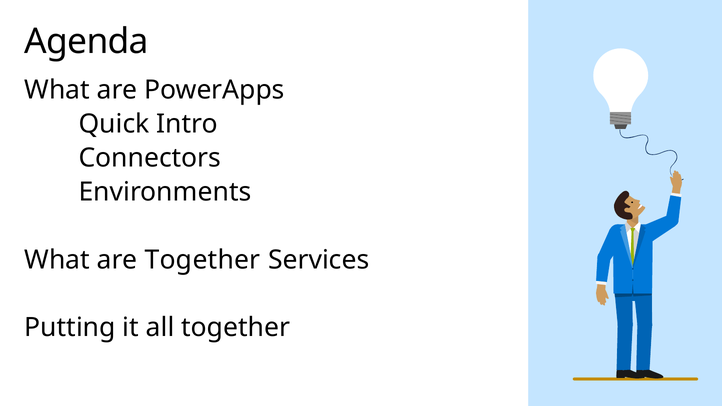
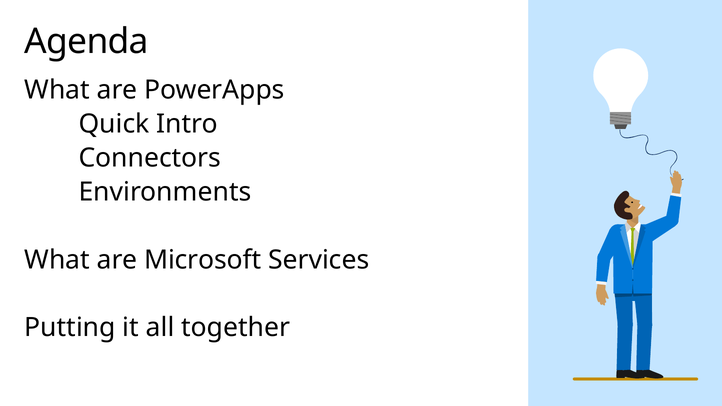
are Together: Together -> Microsoft (203, 260)
